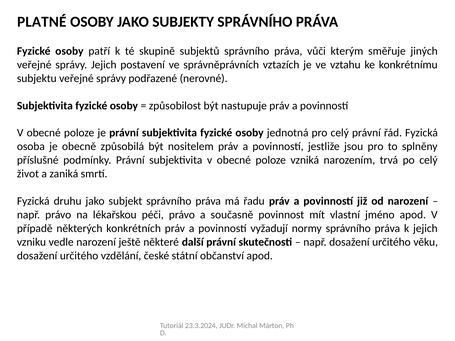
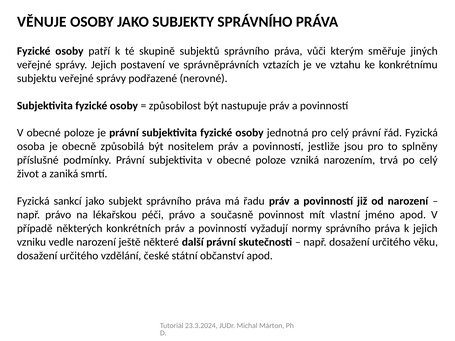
PLATNÉ: PLATNÉ -> VĚNUJE (42, 22)
druhu: druhu -> sankcí (68, 201)
